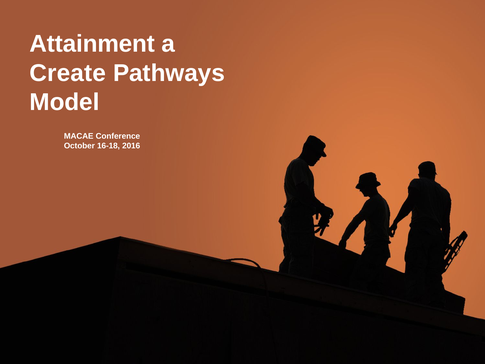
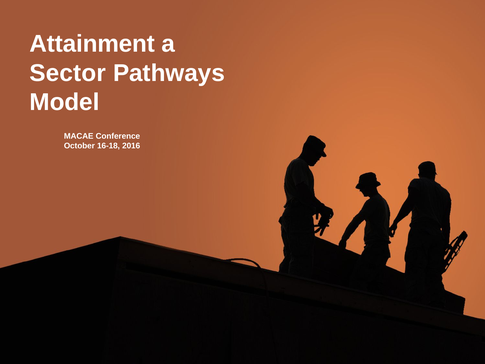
Create: Create -> Sector (68, 73)
